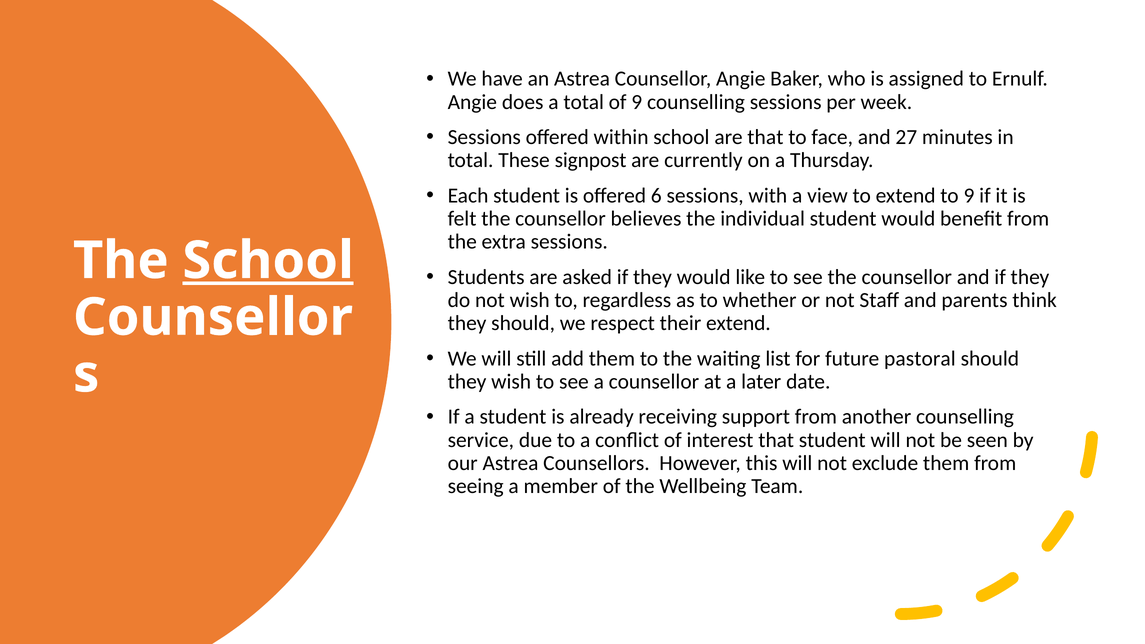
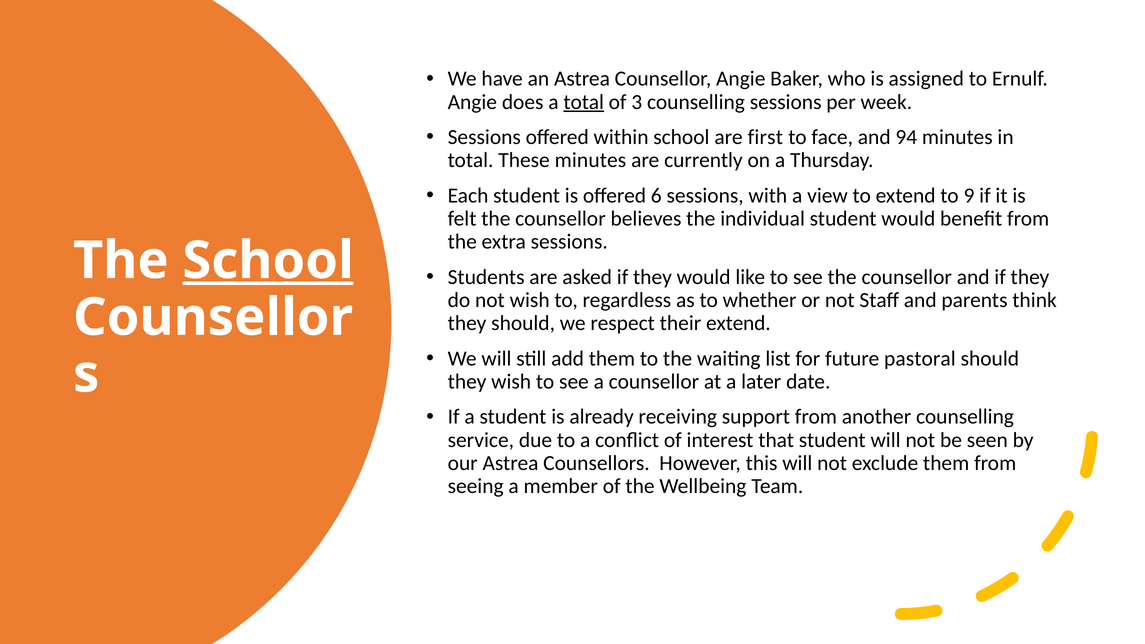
total underline: none -> present (584, 102)
of 9: 9 -> 3 (637, 102)
are that: that -> first (765, 137)
27: 27 -> 94 (906, 137)
These signpost: signpost -> minutes (590, 160)
